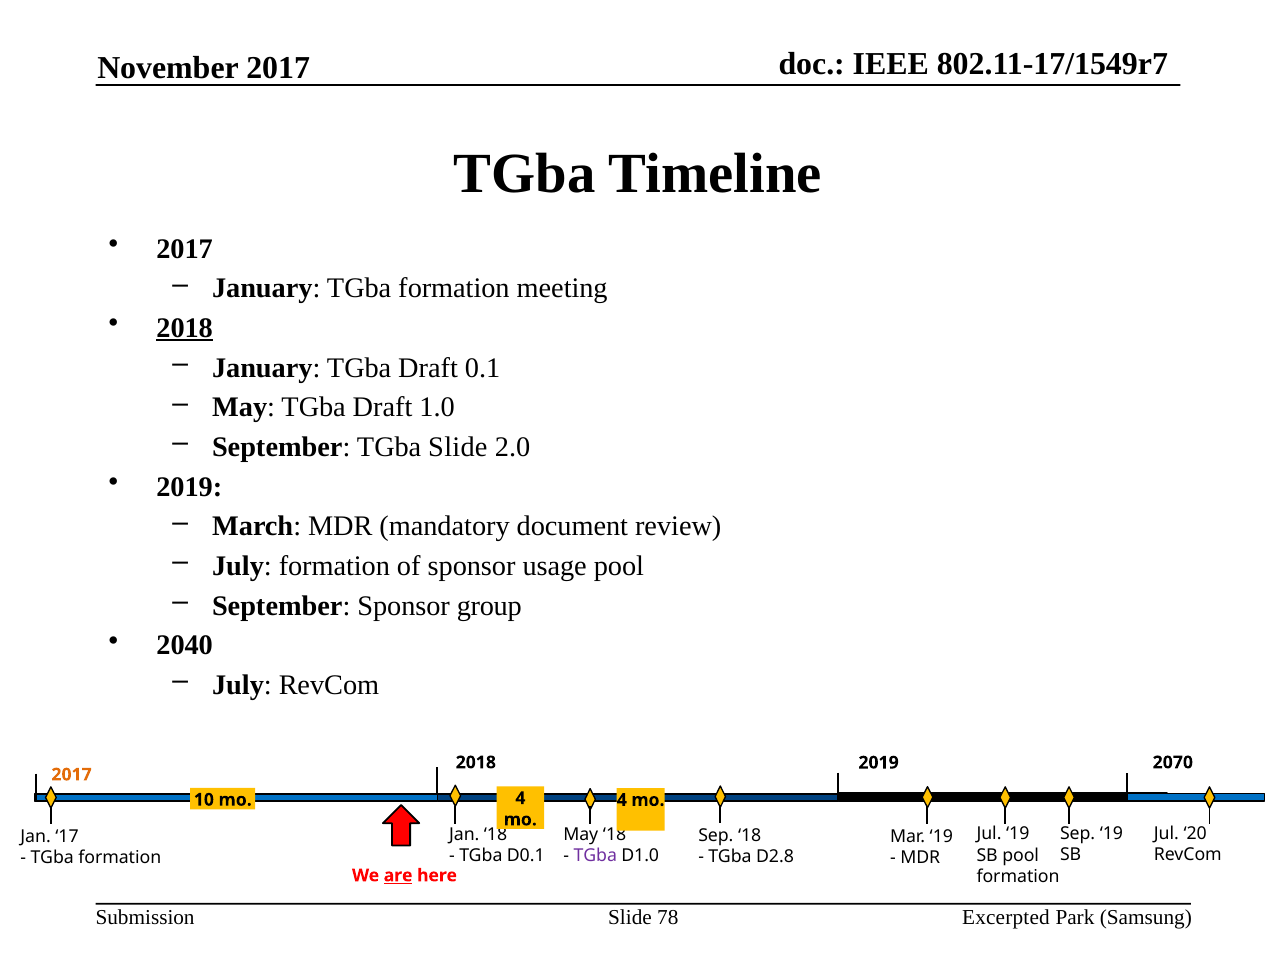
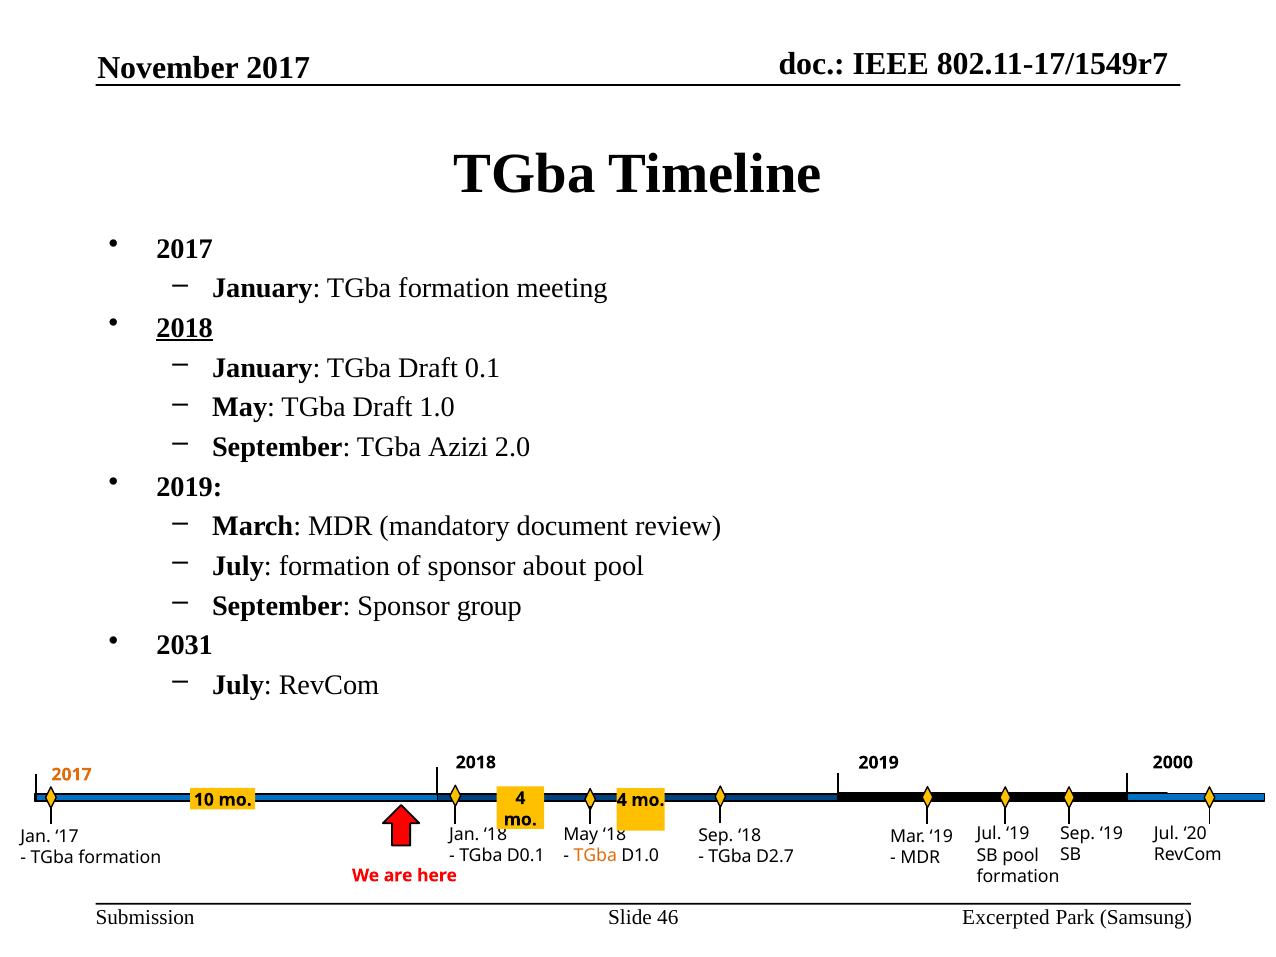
TGba Slide: Slide -> Azizi (458, 447)
usage: usage -> about (554, 566)
2040: 2040 -> 2031 (185, 646)
2070: 2070 -> 2000 (1173, 762)
TGba colour: purple -> orange (595, 856)
D2.8: D2.8 -> D2.7 (775, 857)
are underline: present -> none (398, 875)
78: 78 -> 46 (668, 918)
